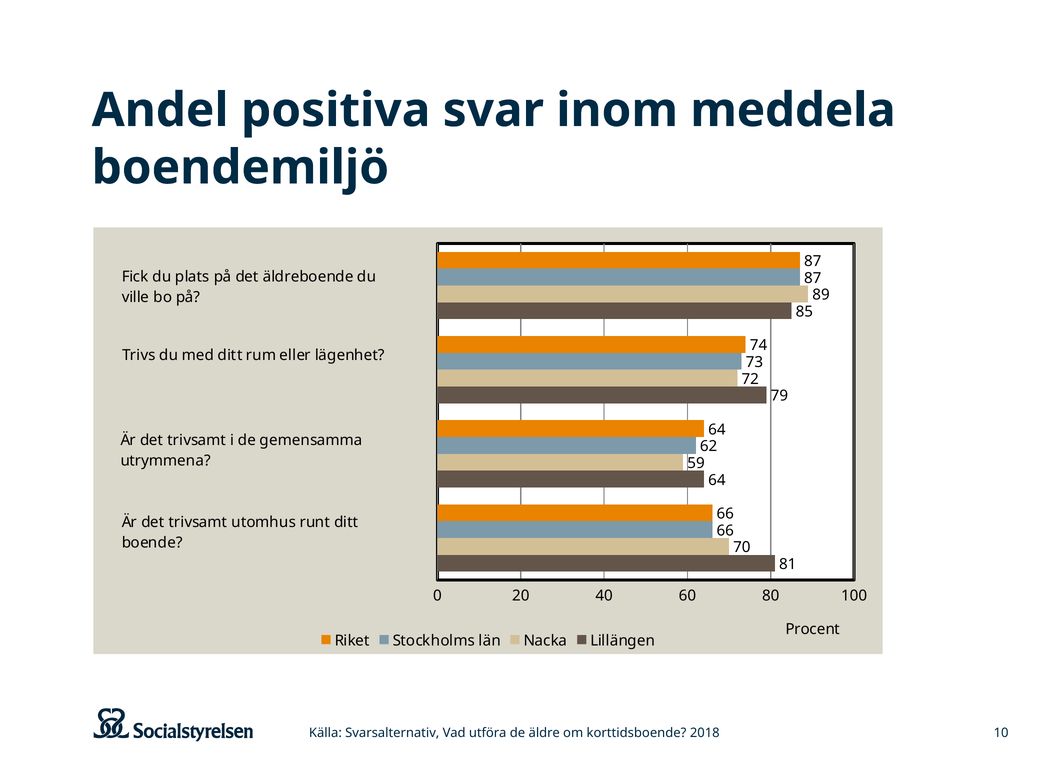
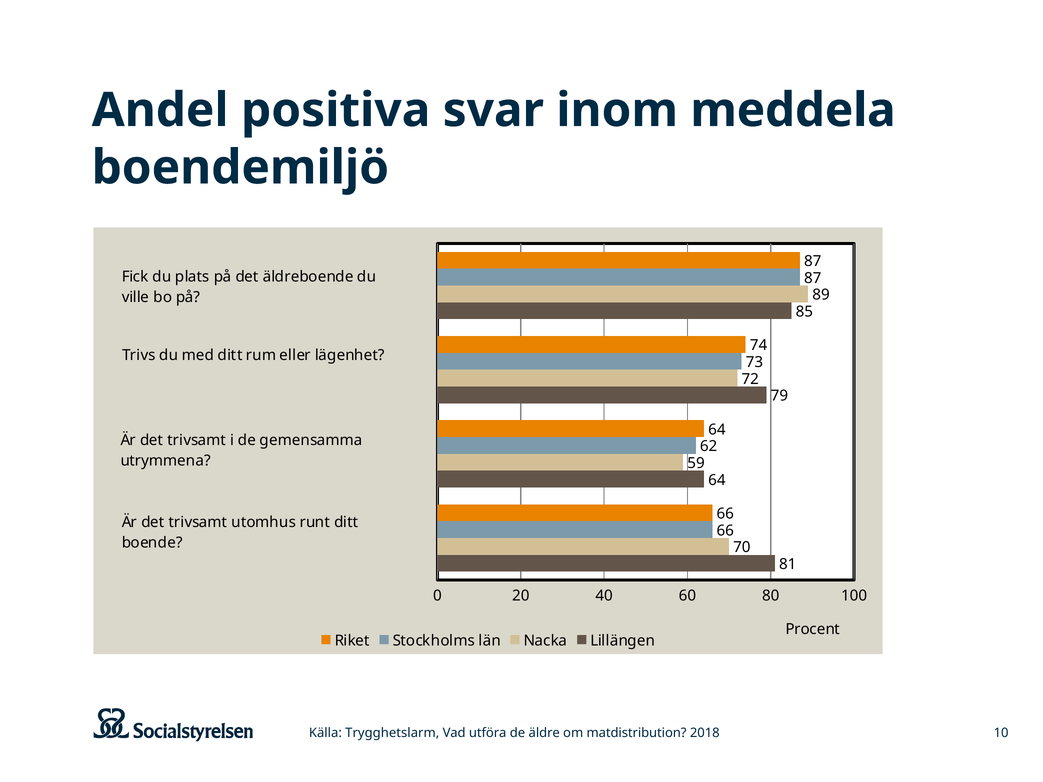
Svarsalternativ: Svarsalternativ -> Trygghetslarm (392, 733)
korttidsboende: korttidsboende -> matdistribution (637, 733)
